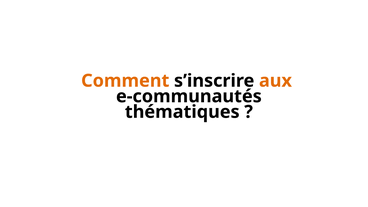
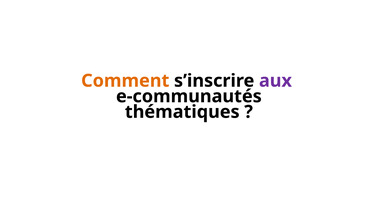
aux colour: orange -> purple (275, 81)
